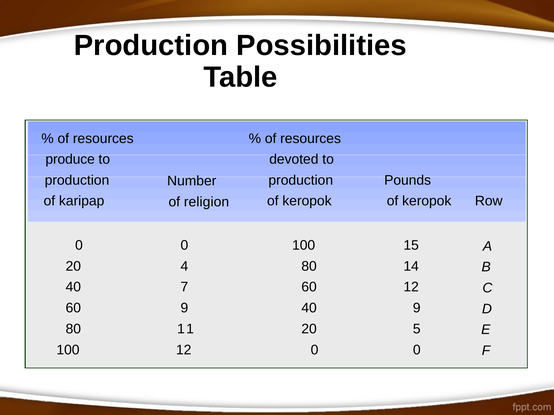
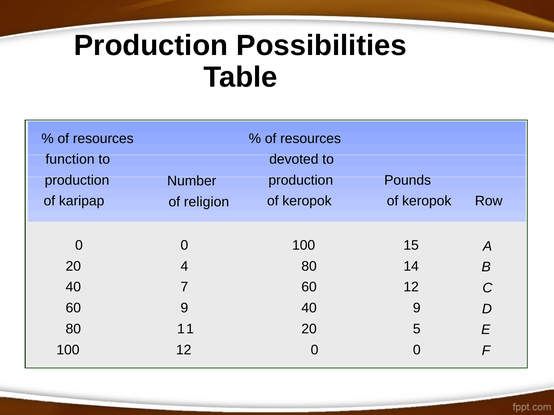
produce: produce -> function (70, 160)
